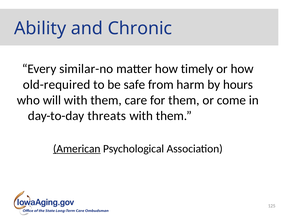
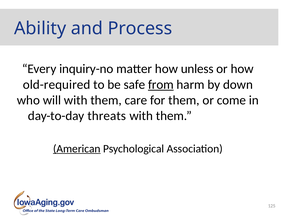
Chronic: Chronic -> Process (140, 28)
similar-no: similar-no -> inquiry-no (86, 69)
timely: timely -> unless (197, 69)
from underline: none -> present (161, 84)
hours: hours -> down (238, 84)
